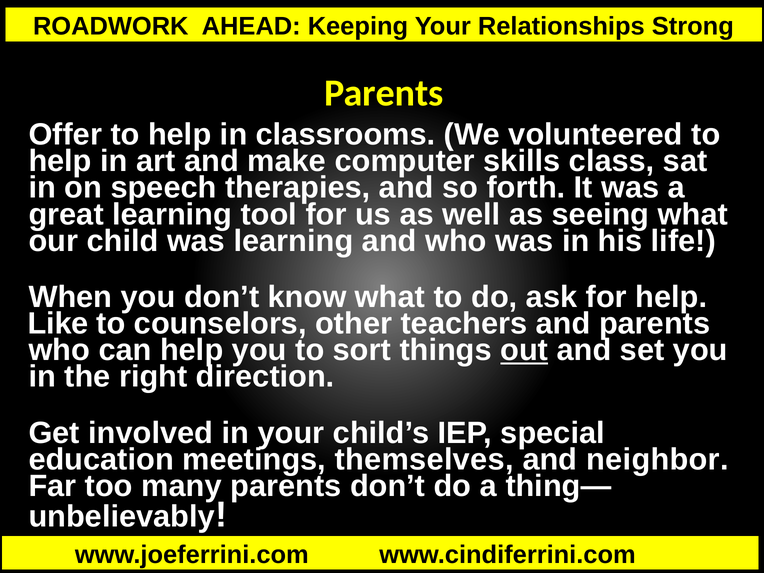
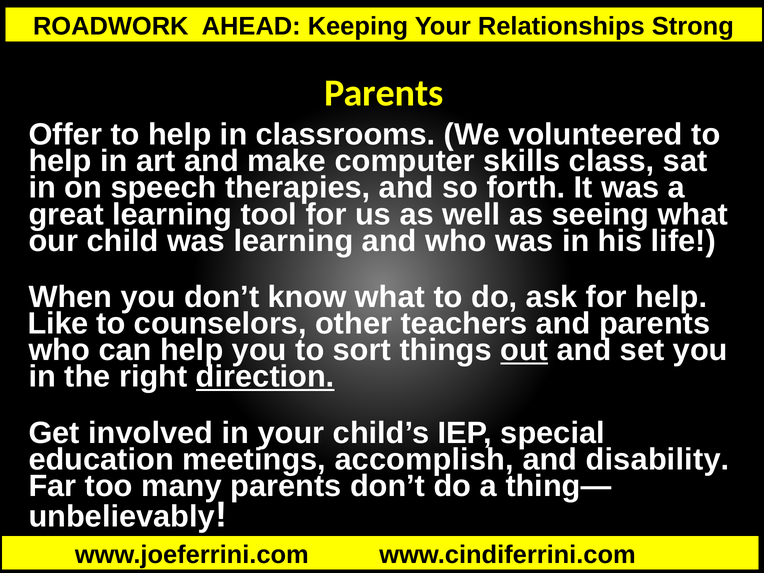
direction underline: none -> present (265, 377)
themselves: themselves -> accomplish (424, 460)
neighbor: neighbor -> disability (658, 460)
